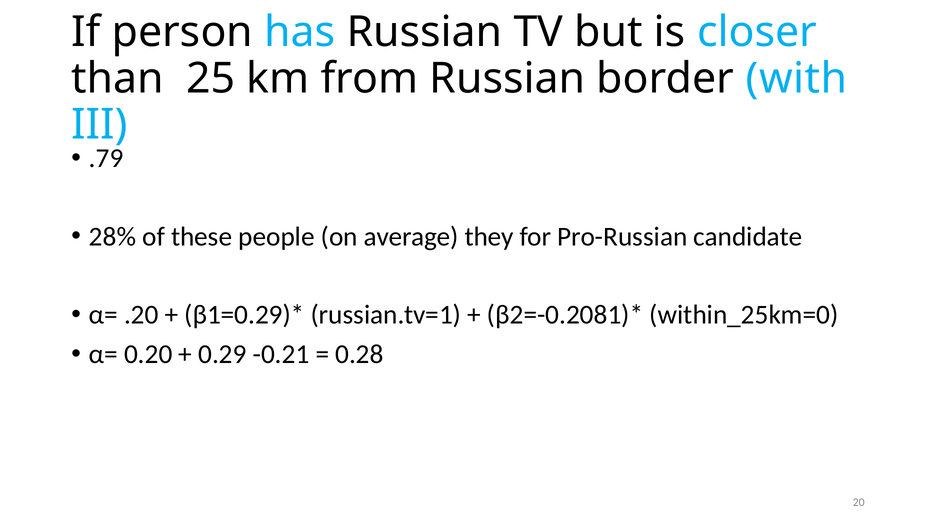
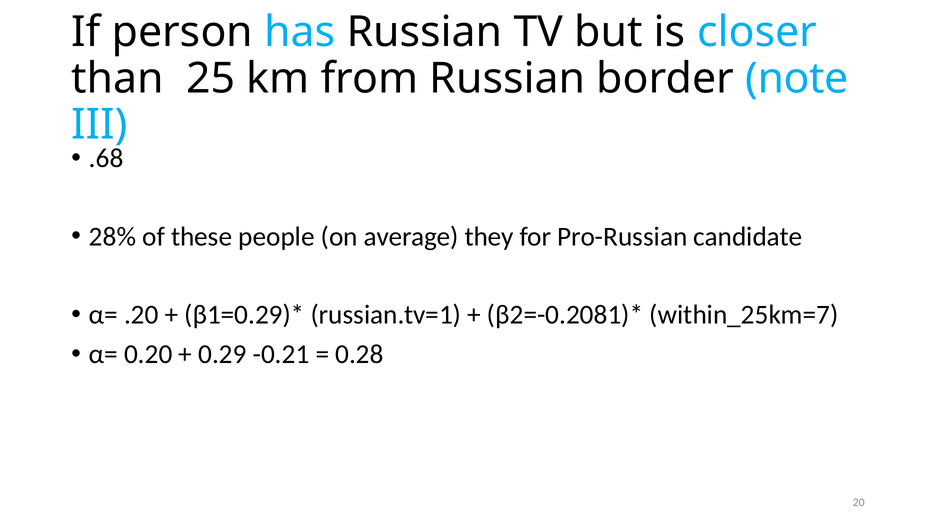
with: with -> note (797, 79)
.79: .79 -> .68 (106, 158)
within_25km=0: within_25km=0 -> within_25km=7 (744, 315)
